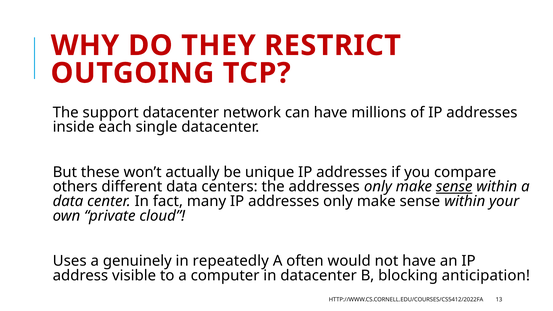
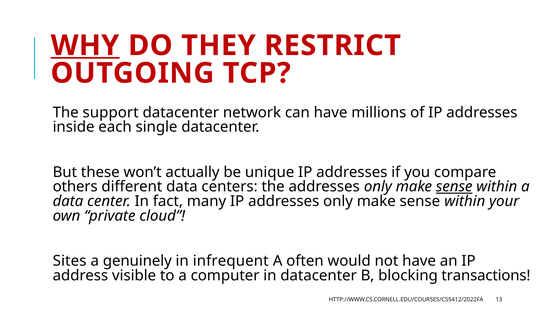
WHY underline: none -> present (85, 46)
Uses: Uses -> Sites (70, 261)
repeatedly: repeatedly -> infrequent (231, 261)
anticipation: anticipation -> transactions (486, 276)
